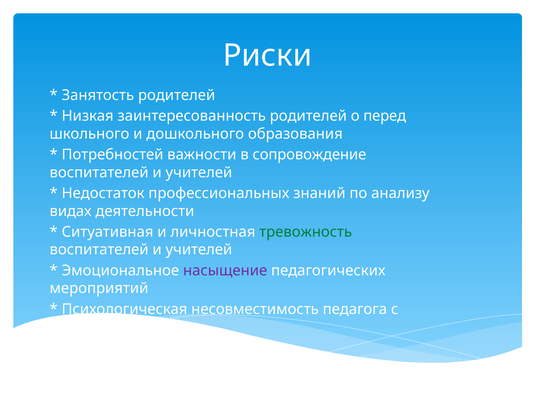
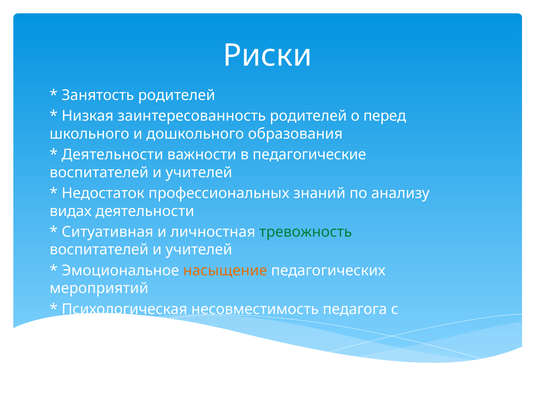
Потребностей: Потребностей -> Деятельности (112, 155)
сопровождение: сопровождение -> педагогические (309, 155)
насыщение colour: purple -> orange (225, 271)
